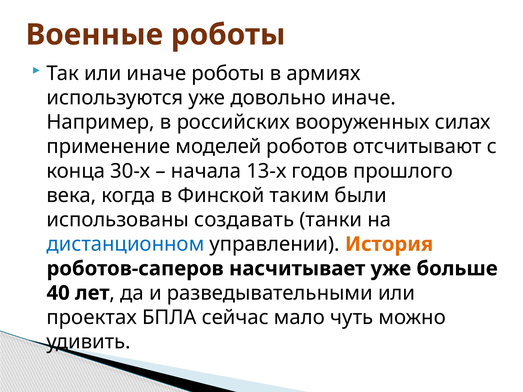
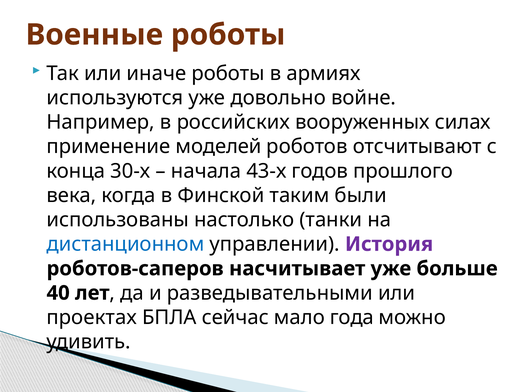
довольно иначе: иначе -> войне (364, 98)
13-х: 13-х -> 43-х (266, 171)
создавать: создавать -> настолько (244, 220)
История colour: orange -> purple (389, 244)
чуть: чуть -> года (352, 318)
